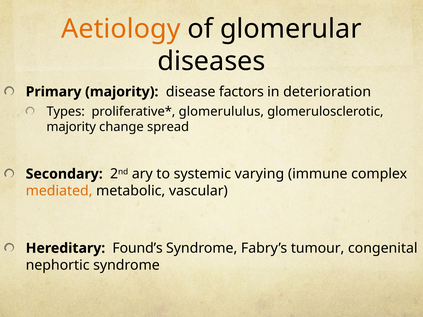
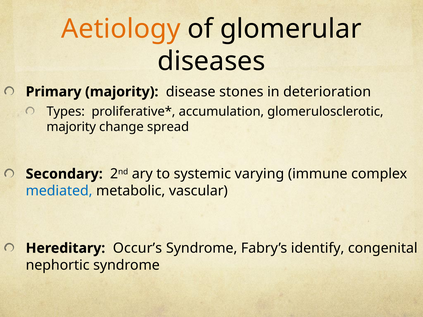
factors: factors -> stones (241, 92)
glomerululus: glomerululus -> accumulation (221, 111)
mediated colour: orange -> blue (59, 191)
Found’s: Found’s -> Occur’s (137, 248)
tumour: tumour -> identify (318, 248)
